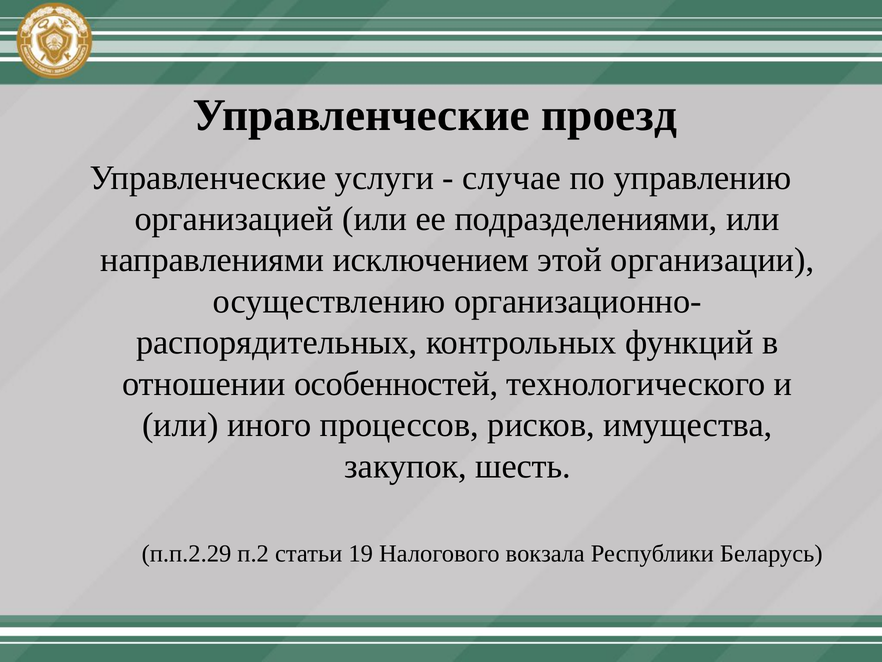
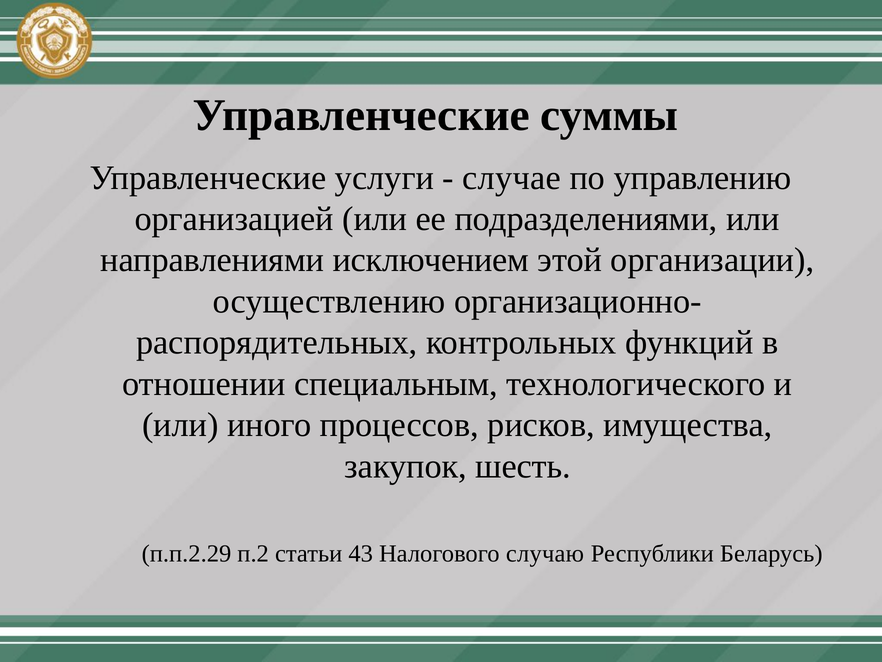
проезд: проезд -> суммы (609, 115)
особенностей: особенностей -> специальным (396, 383)
19: 19 -> 43 (361, 553)
вокзала: вокзала -> случаю (545, 553)
